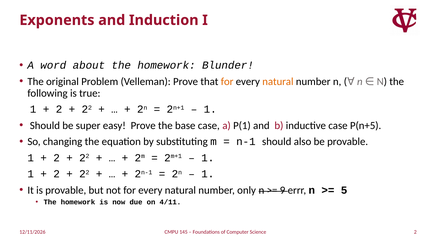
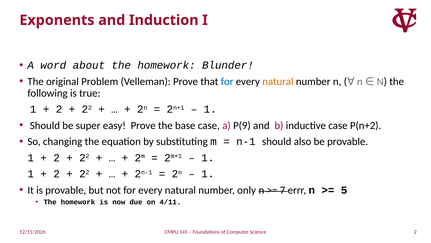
for colour: orange -> blue (227, 81)
P(1: P(1 -> P(9 (242, 125)
P(n+5: P(n+5 -> P(n+2 (366, 125)
9: 9 -> 7 (283, 190)
